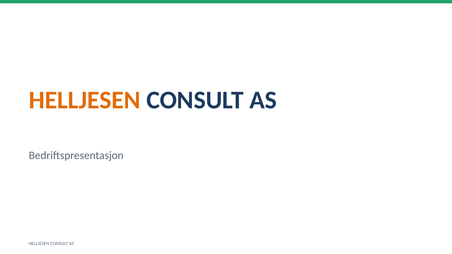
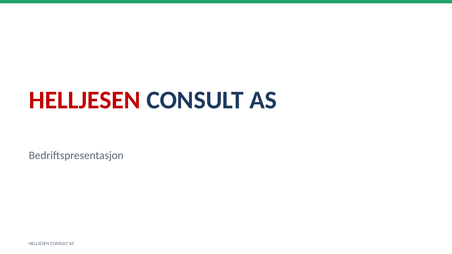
HELLJESEN colour: orange -> red (85, 100)
